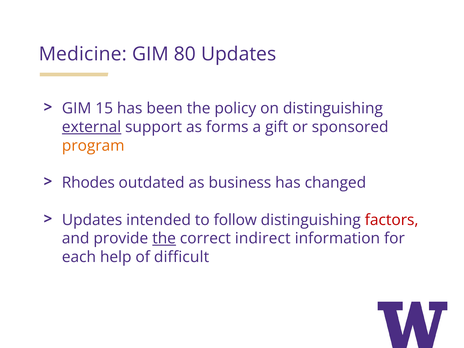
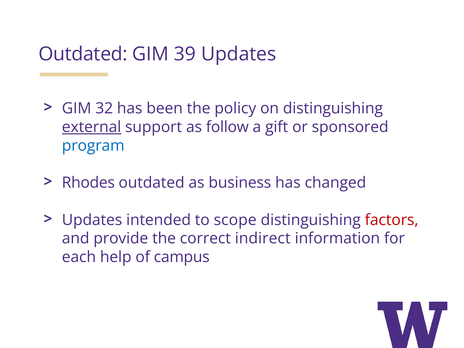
Medicine: Medicine -> Outdated (83, 54)
80: 80 -> 39 (185, 54)
15: 15 -> 32 (104, 109)
forms: forms -> follow (227, 127)
program colour: orange -> blue (93, 146)
follow: follow -> scope (235, 220)
the underline: present -> none (164, 238)
difficult: difficult -> campus (182, 257)
